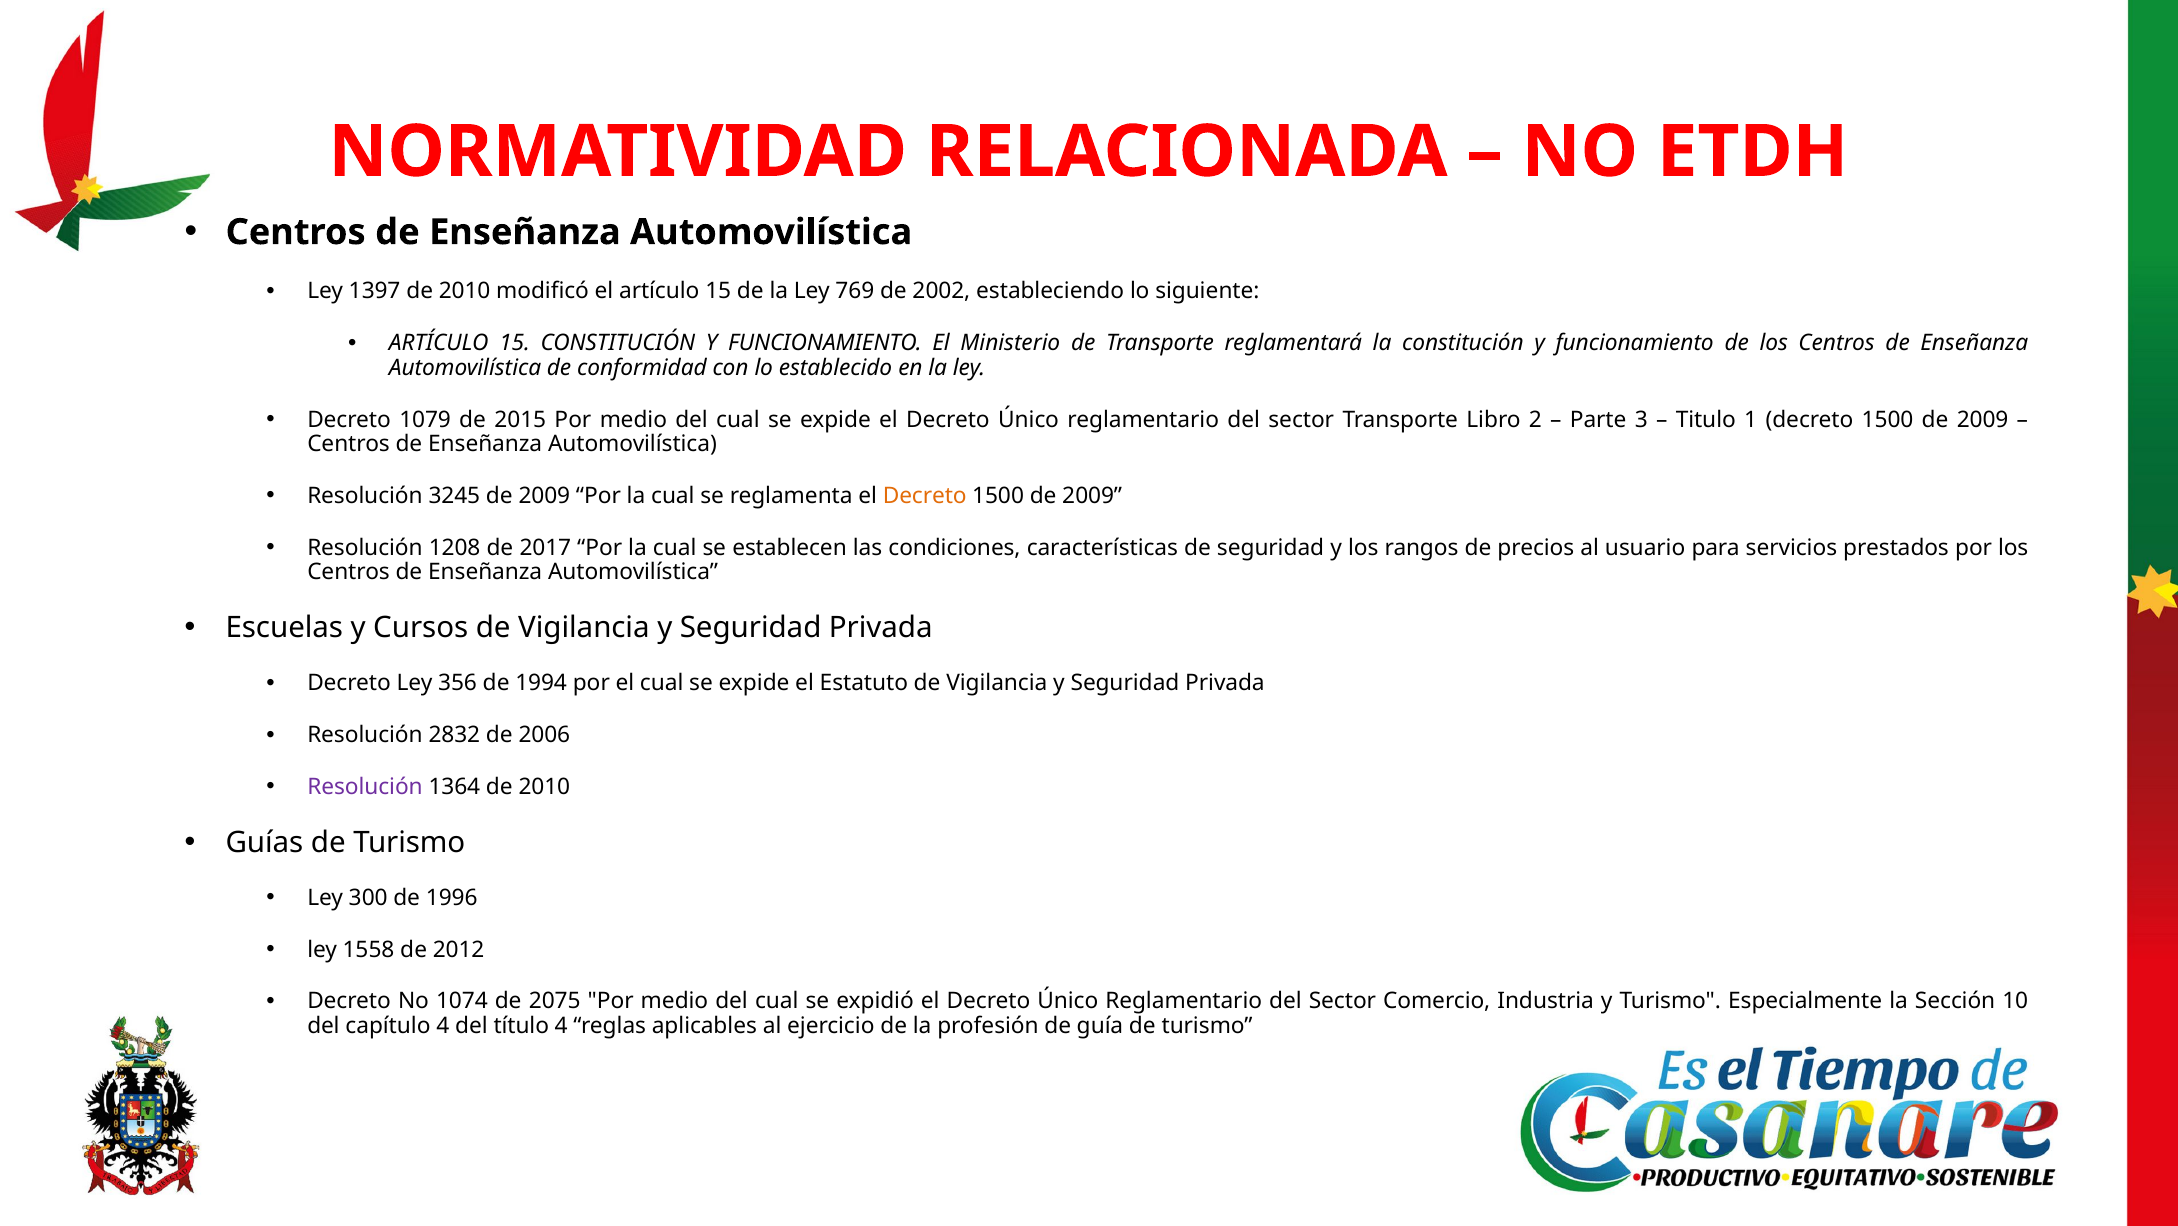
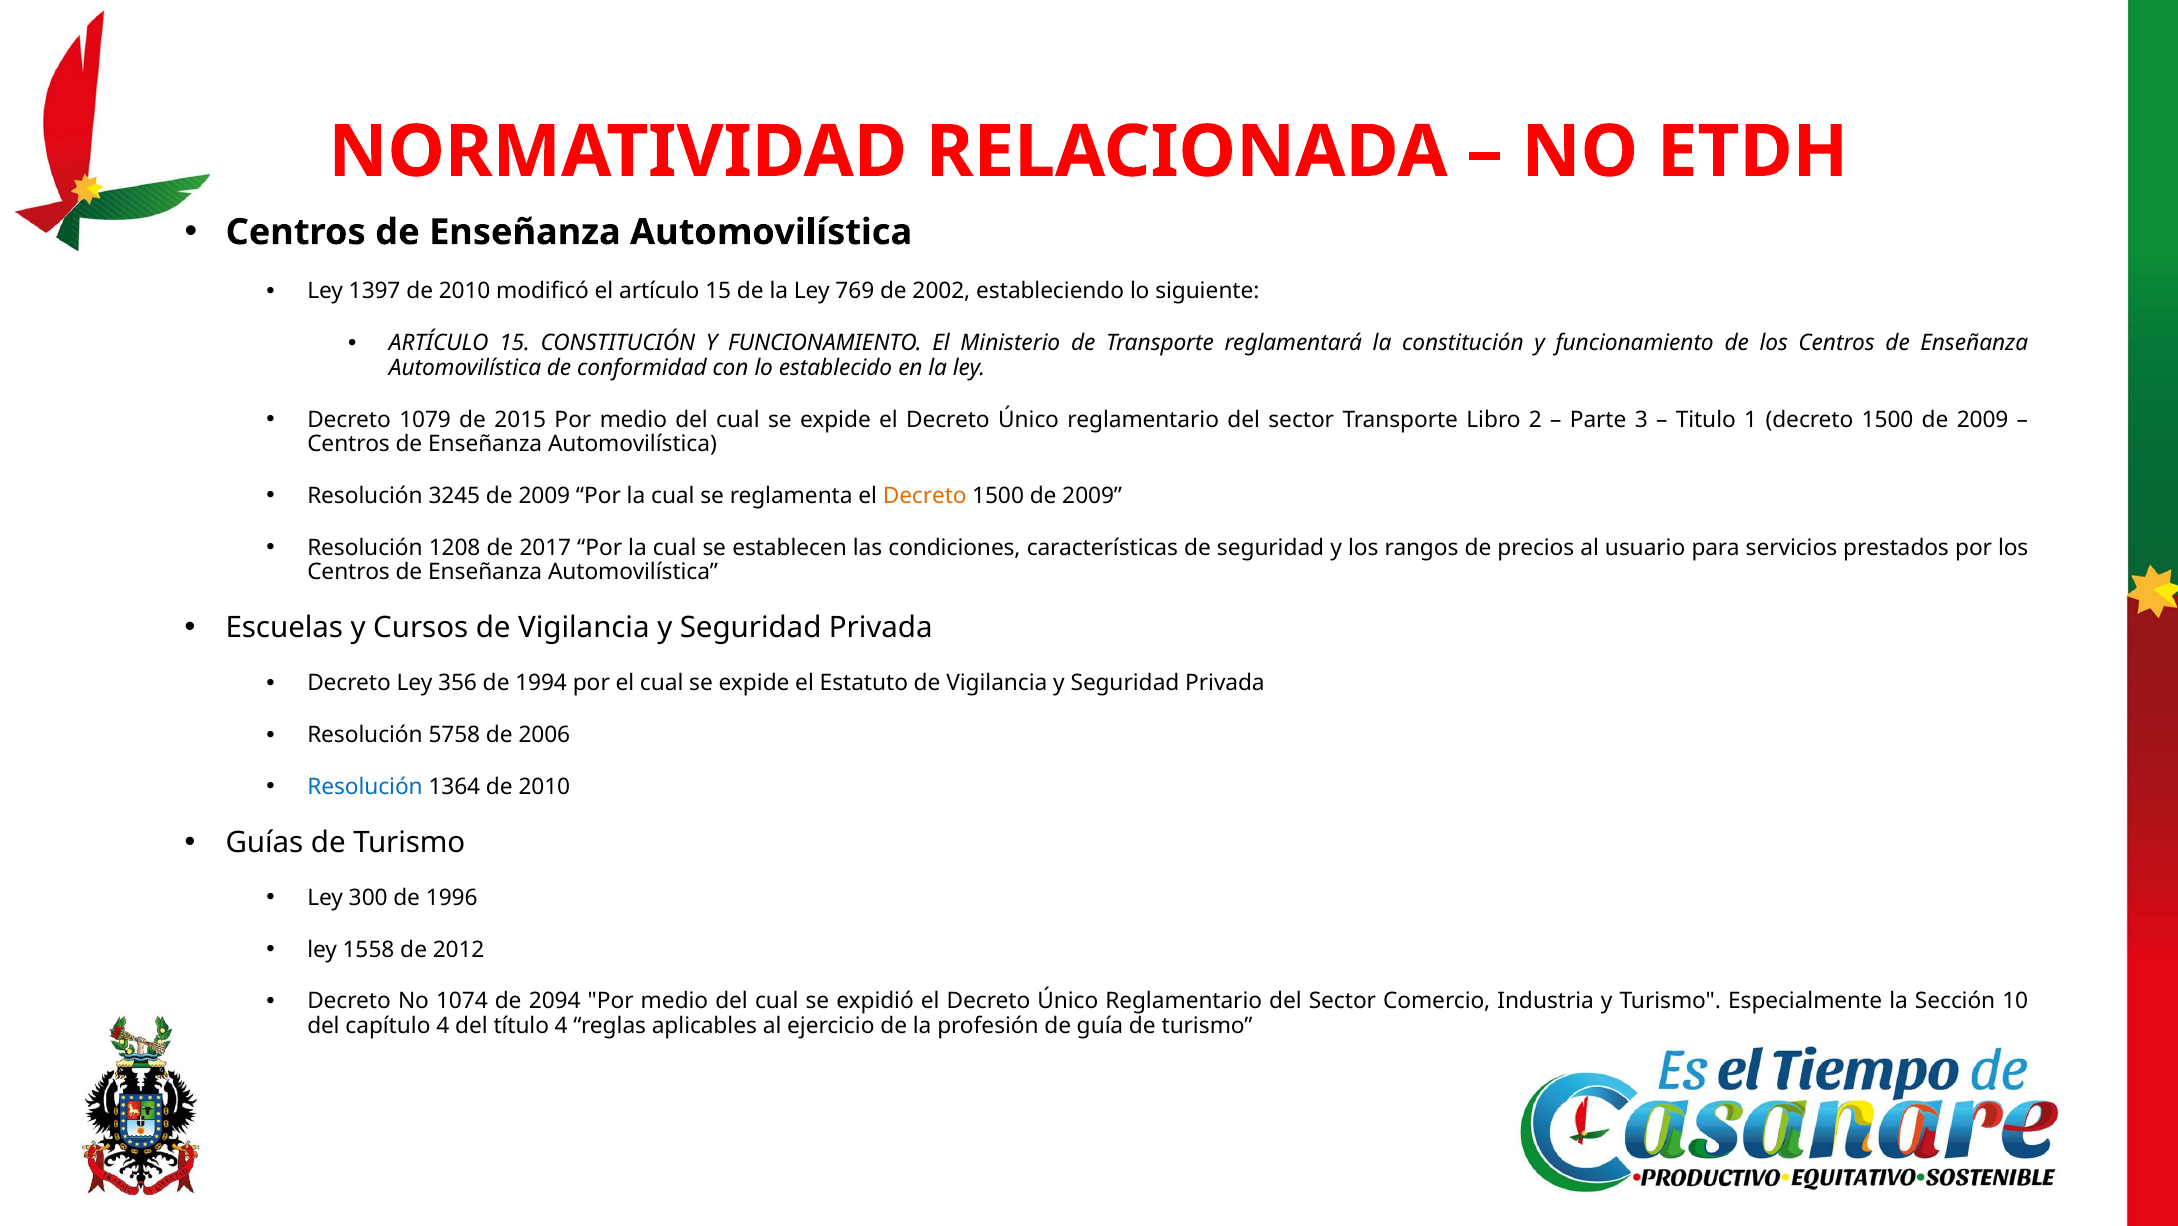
2832: 2832 -> 5758 (454, 735)
Resolución colour: purple -> blue (365, 787)
2075: 2075 -> 2094 (555, 1001)
